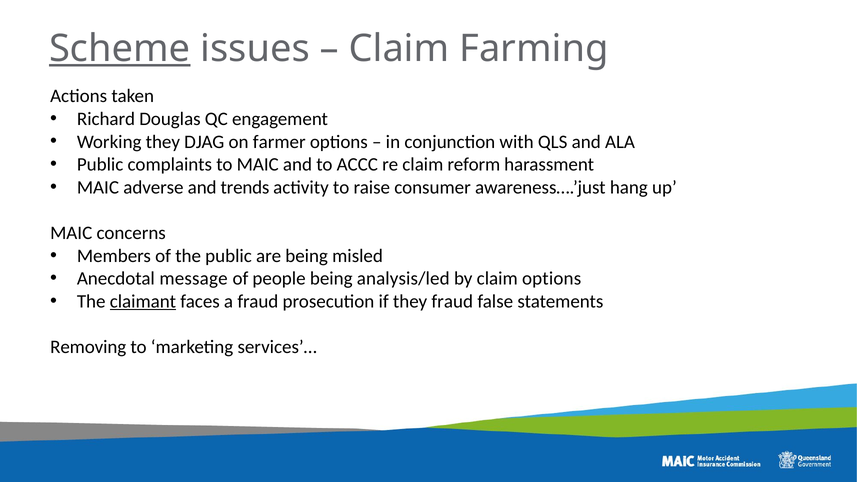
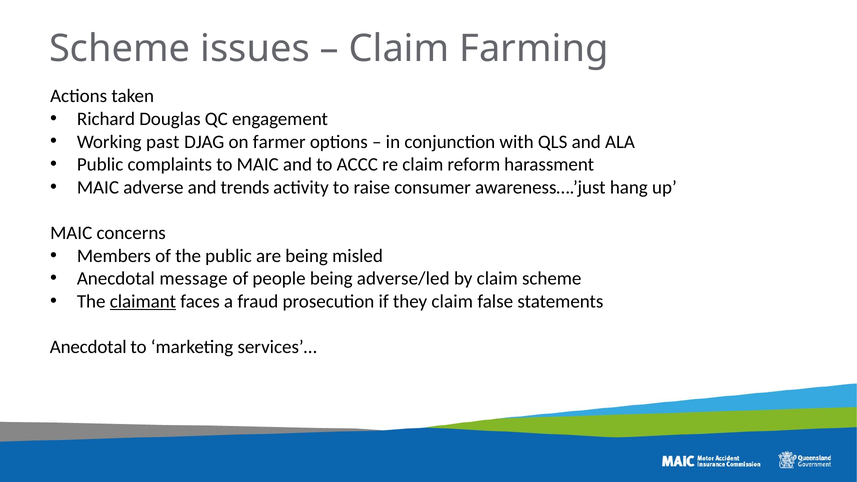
Scheme underline: present -> none (120, 49)
Working they: they -> past (163, 142)
analysis/led: analysis/led -> adverse/led (403, 279)
claim options: options -> scheme (552, 279)
they fraud: fraud -> claim (452, 302)
Removing: Removing -> Anecdotal (88, 347)
